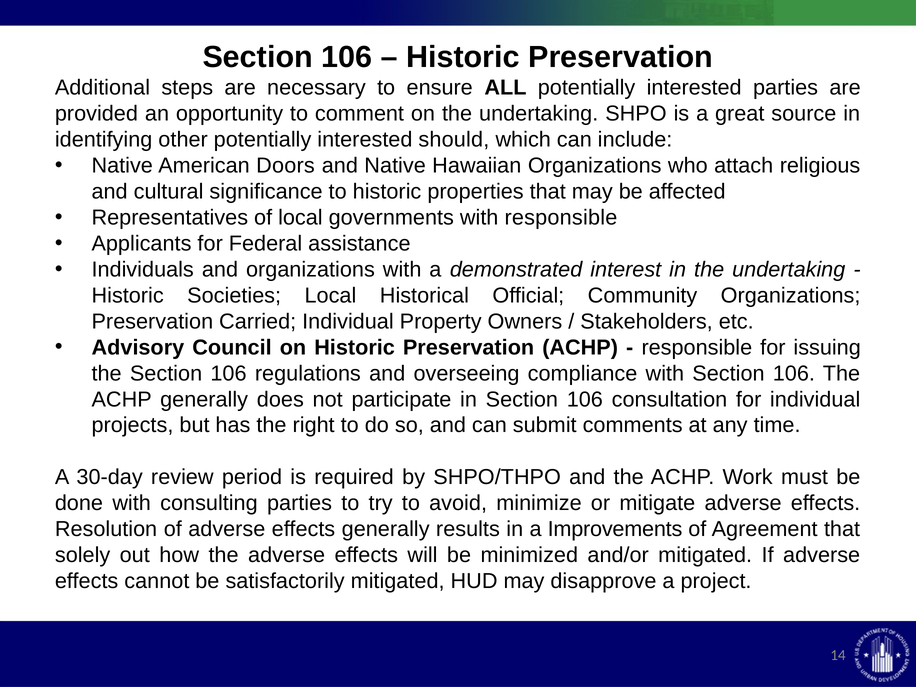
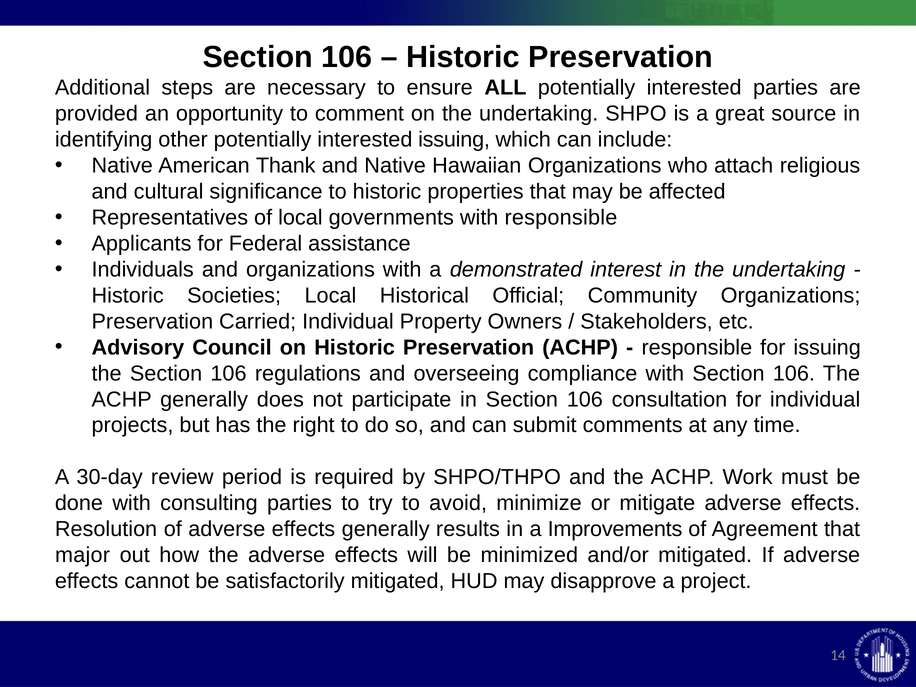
interested should: should -> issuing (454, 140)
Doors: Doors -> Thank (286, 166)
solely: solely -> major (83, 555)
